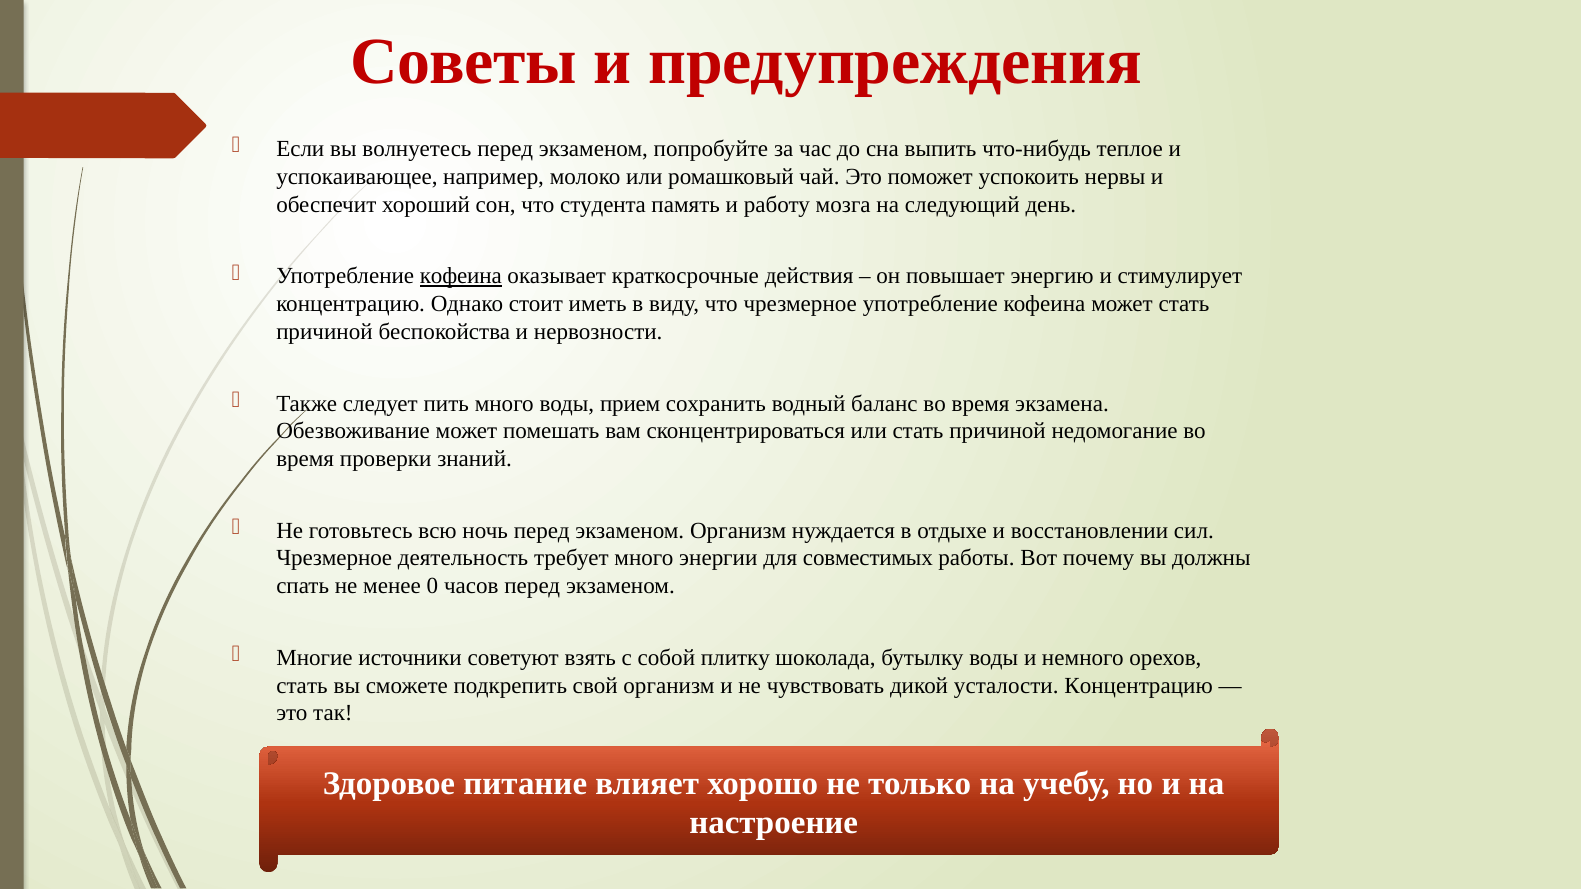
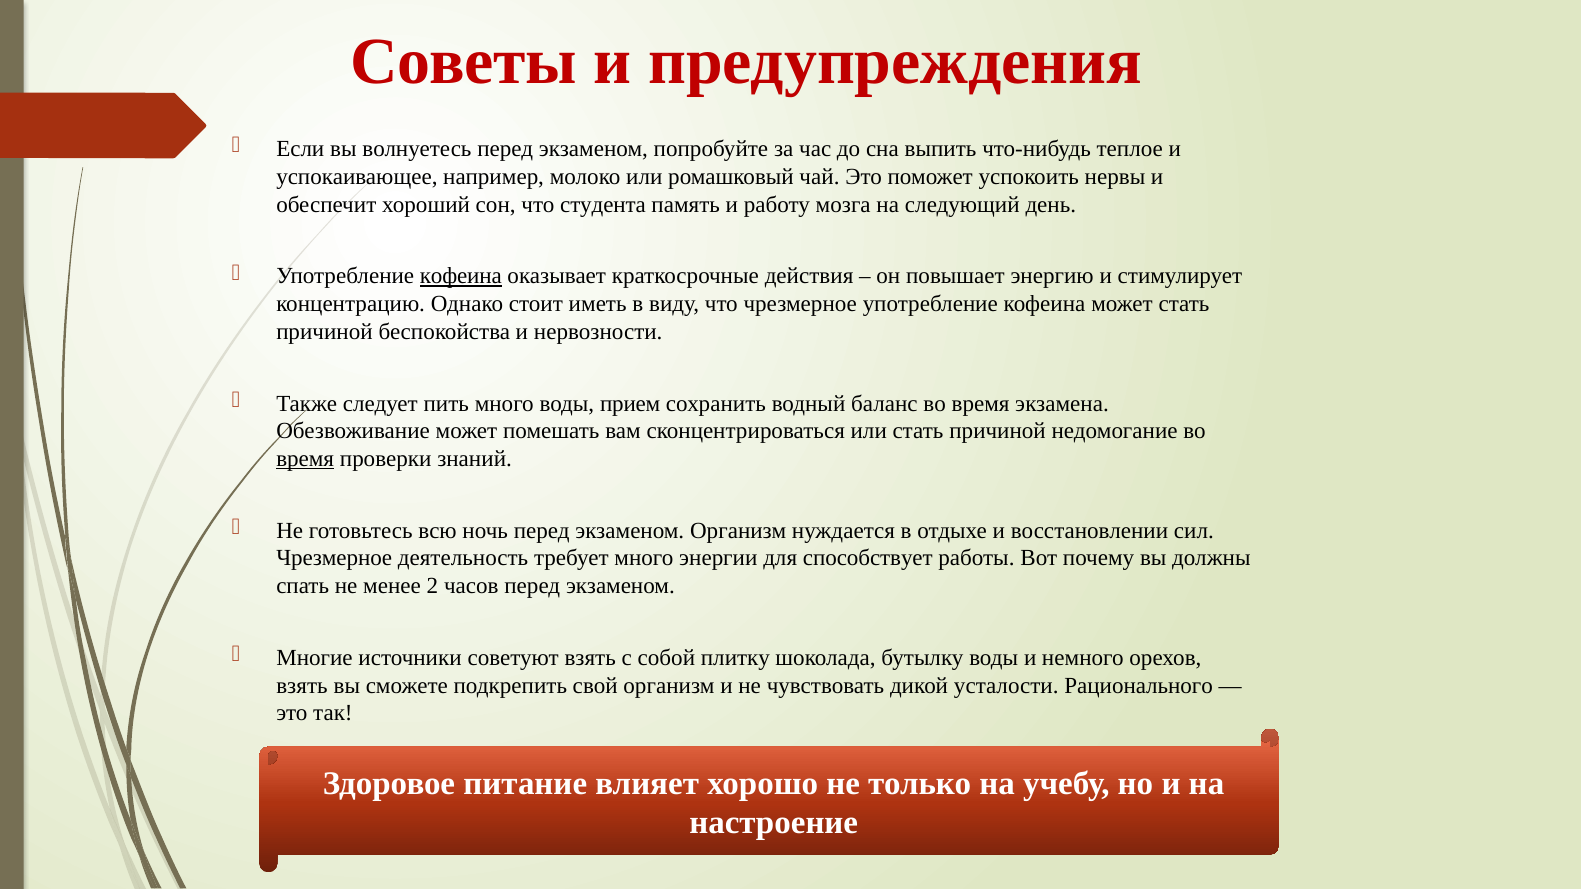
время underline: none -> present (305, 459)
совместимых: совместимых -> способствует (868, 558)
0: 0 -> 2 (432, 586)
стать: стать -> взять (302, 686)
усталости Концентрацию: Концентрацию -> Рационального (1139, 686)
